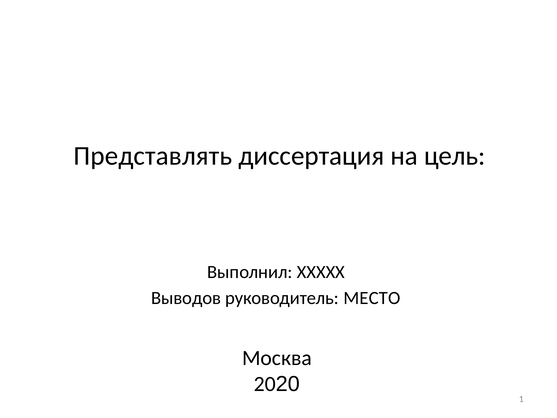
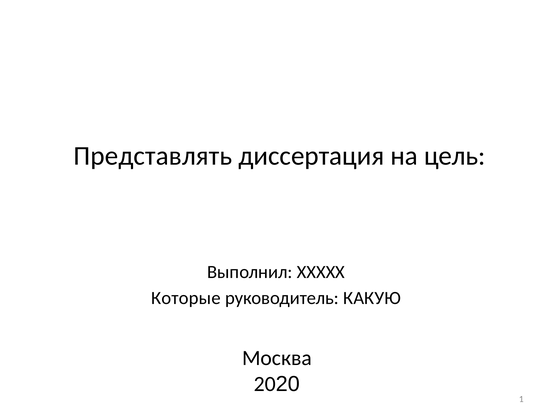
Выводов: Выводов -> Которые (186, 298)
МЕСТО: МЕСТО -> КАКУЮ (372, 298)
